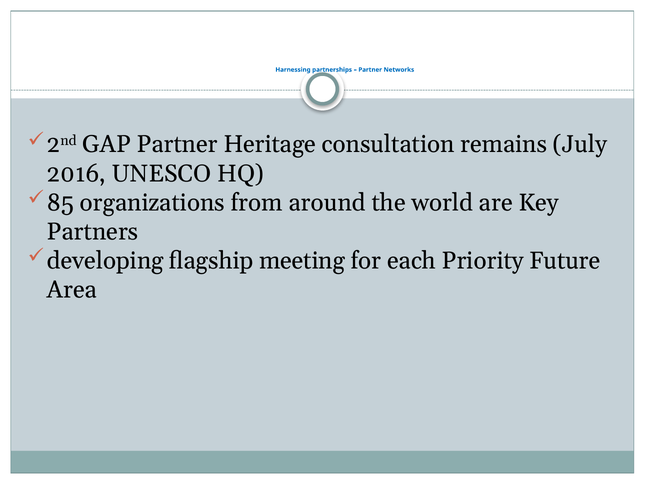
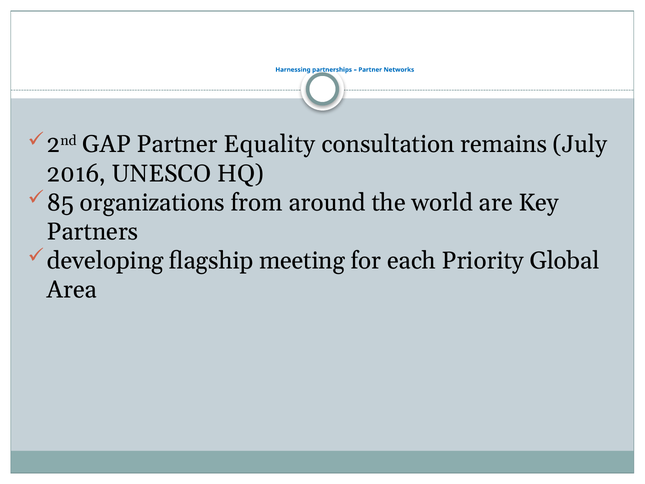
Heritage: Heritage -> Equality (270, 144)
Future: Future -> Global (565, 261)
